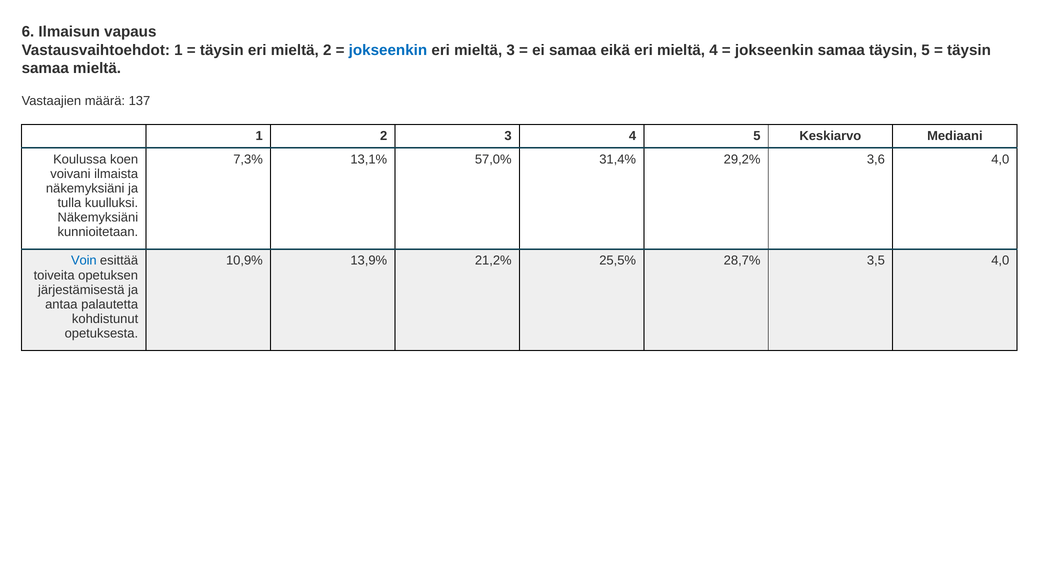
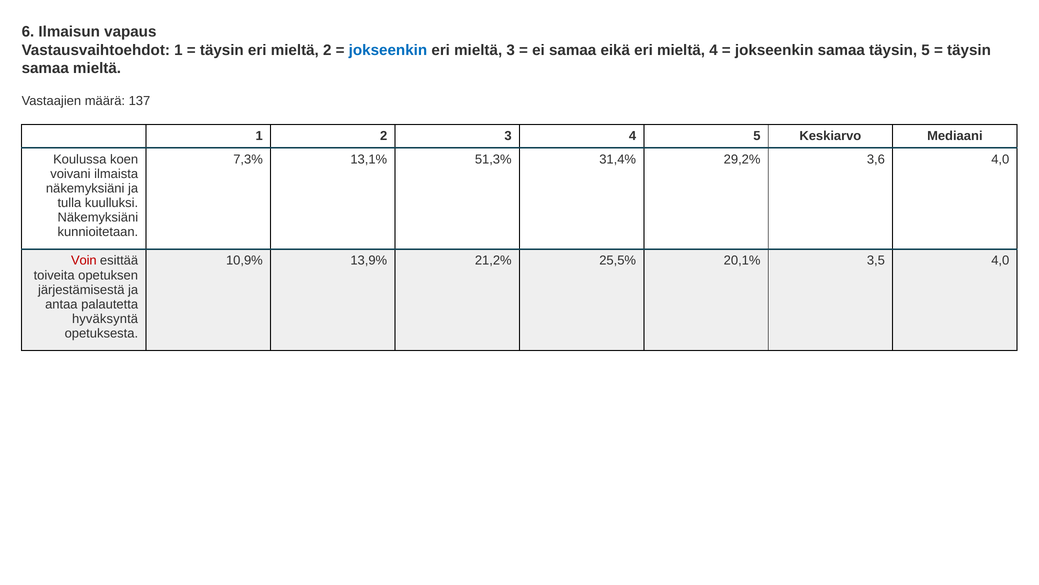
57,0%: 57,0% -> 51,3% (493, 159)
Voin colour: blue -> red (84, 260)
28,7%: 28,7% -> 20,1% (742, 260)
kohdistunut: kohdistunut -> hyväksyntä (105, 319)
